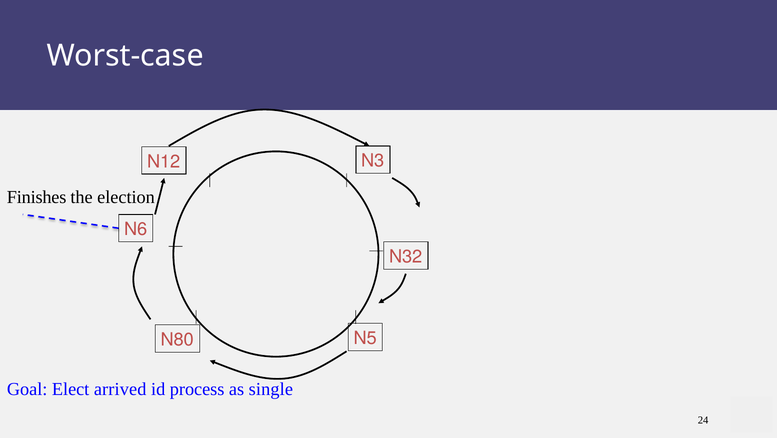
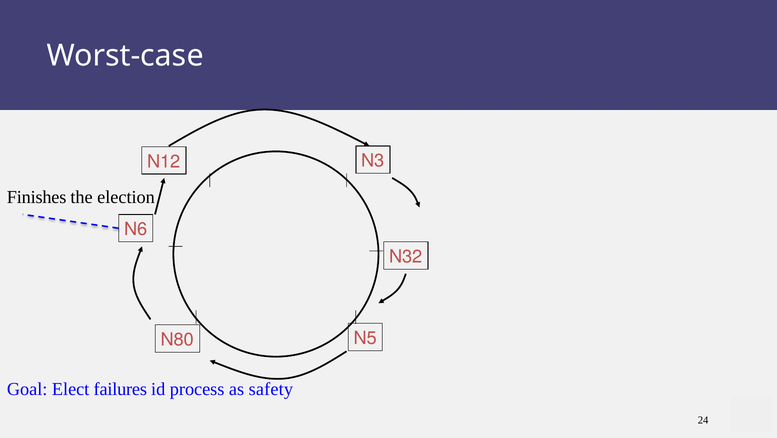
arrived: arrived -> failures (120, 389)
single: single -> safety (271, 389)
